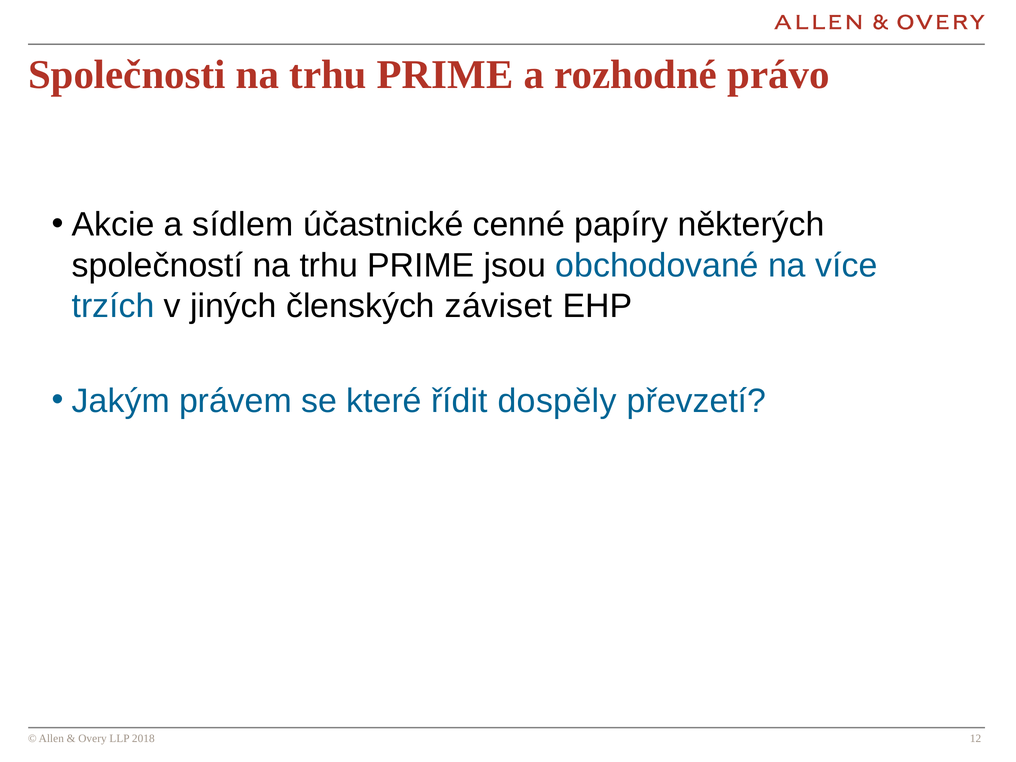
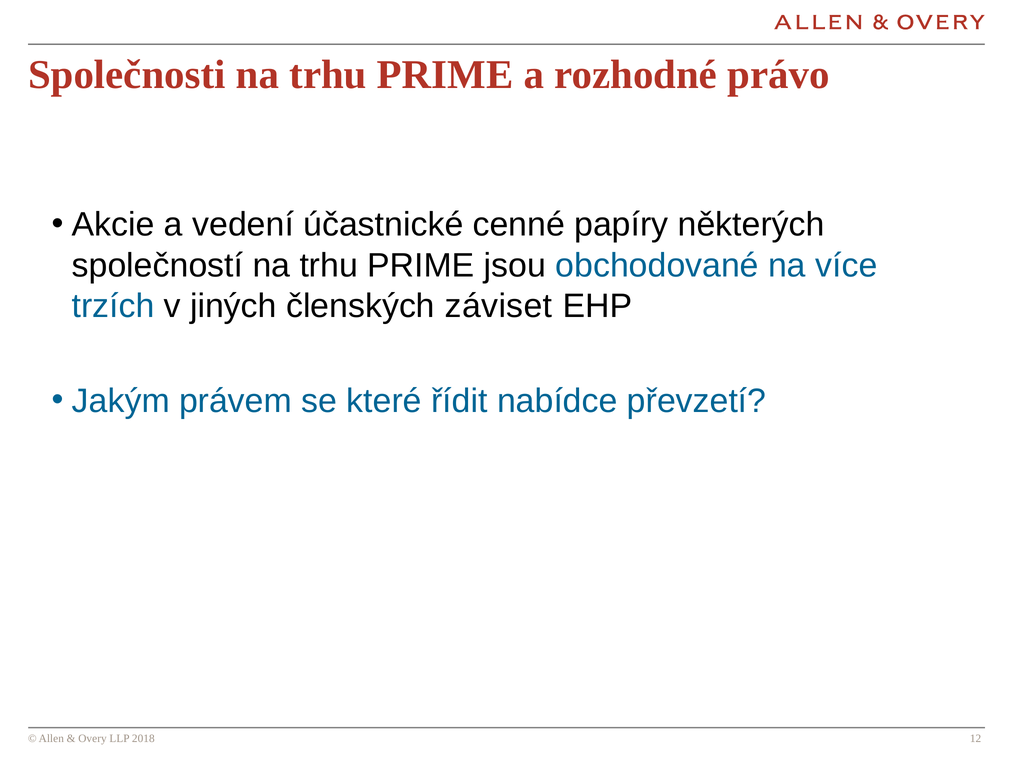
sídlem: sídlem -> vedení (243, 225)
dospěly: dospěly -> nabídce (557, 401)
